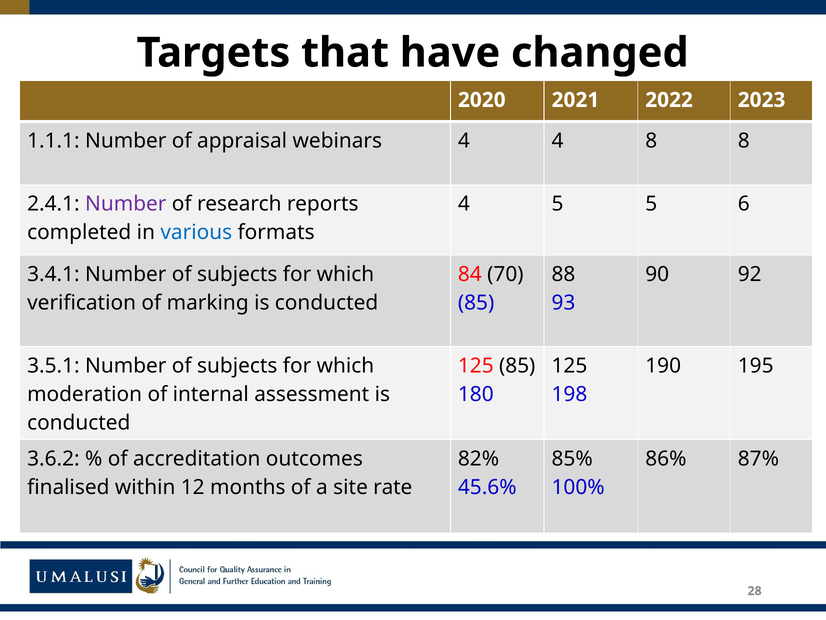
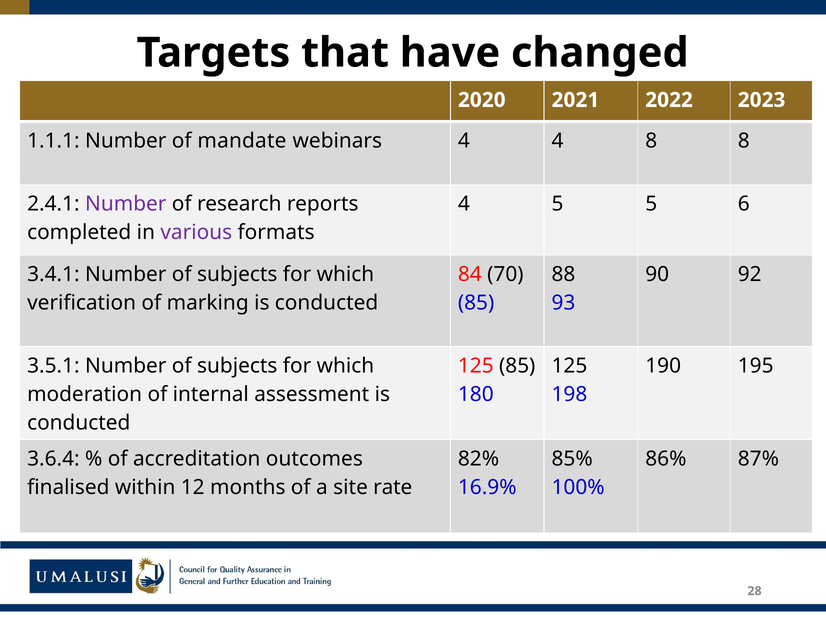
appraisal: appraisal -> mandate (242, 141)
various colour: blue -> purple (196, 232)
3.6.2: 3.6.2 -> 3.6.4 (53, 459)
45.6%: 45.6% -> 16.9% (487, 487)
